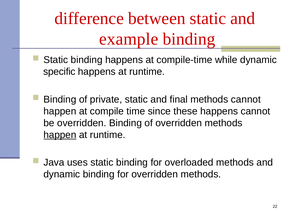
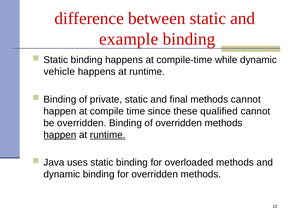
specific: specific -> vehicle (59, 71)
these happens: happens -> qualified (219, 111)
runtime underline: none -> present (108, 134)
